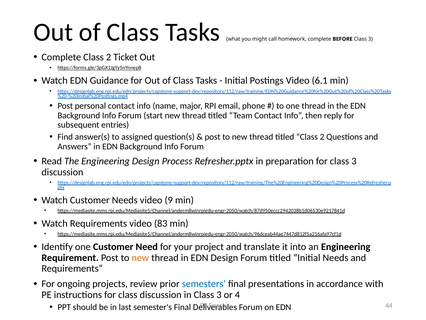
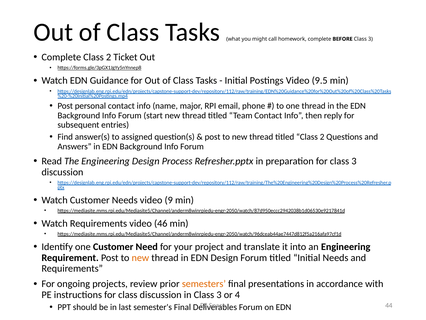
6.1: 6.1 -> 9.5 (320, 81)
83: 83 -> 46 (161, 223)
semesters colour: blue -> orange (204, 284)
